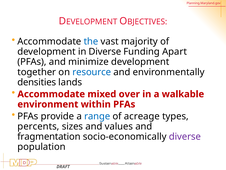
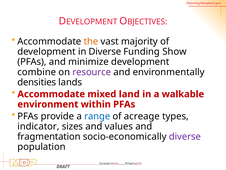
the colour: blue -> orange (91, 41)
Apart: Apart -> Show (175, 52)
together: together -> combine (37, 72)
resource colour: blue -> purple (92, 72)
over: over -> land (129, 94)
percents: percents -> indicator (38, 126)
